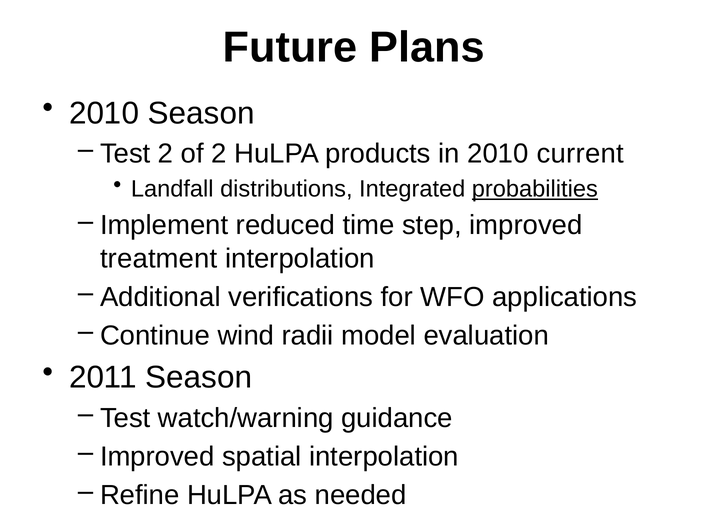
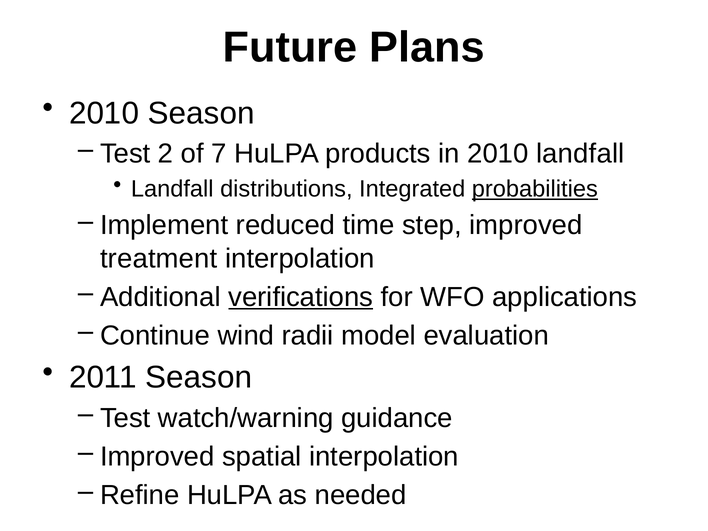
of 2: 2 -> 7 (219, 154)
2010 current: current -> landfall (580, 154)
verifications underline: none -> present (301, 297)
